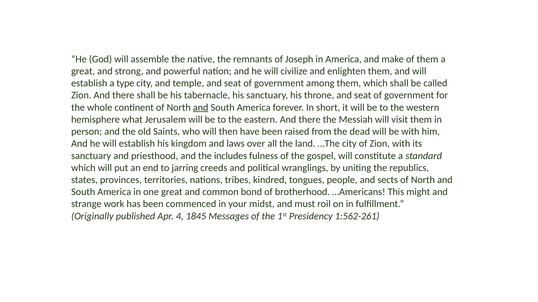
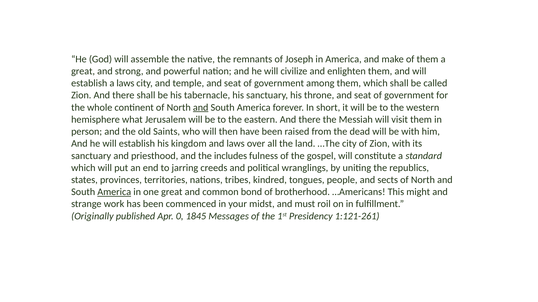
a type: type -> laws (125, 83)
America underline: none -> present (114, 192)
4: 4 -> 0 (180, 217)
1:562-261: 1:562-261 -> 1:121-261 (357, 217)
